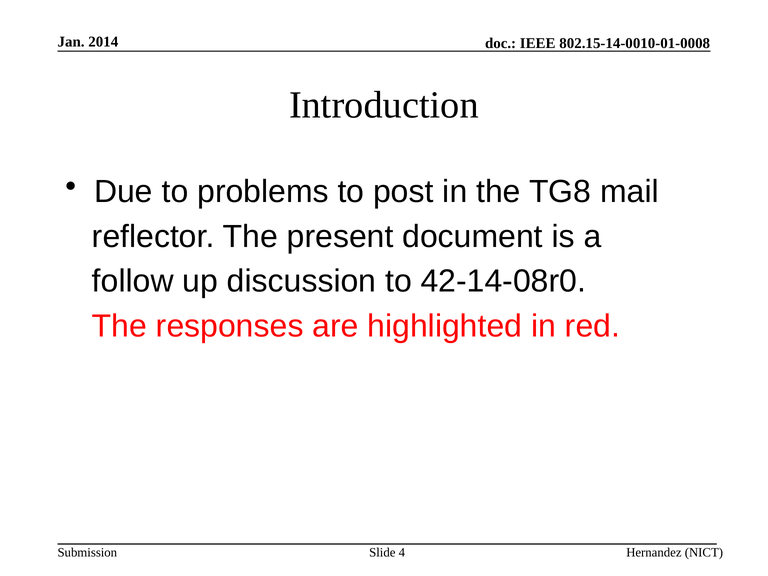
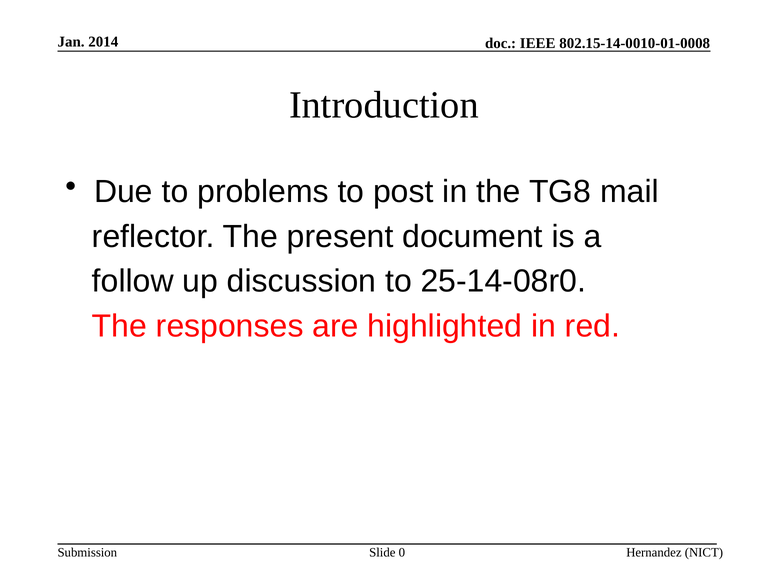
42-14-08r0: 42-14-08r0 -> 25-14-08r0 (503, 281)
4: 4 -> 0 (402, 552)
